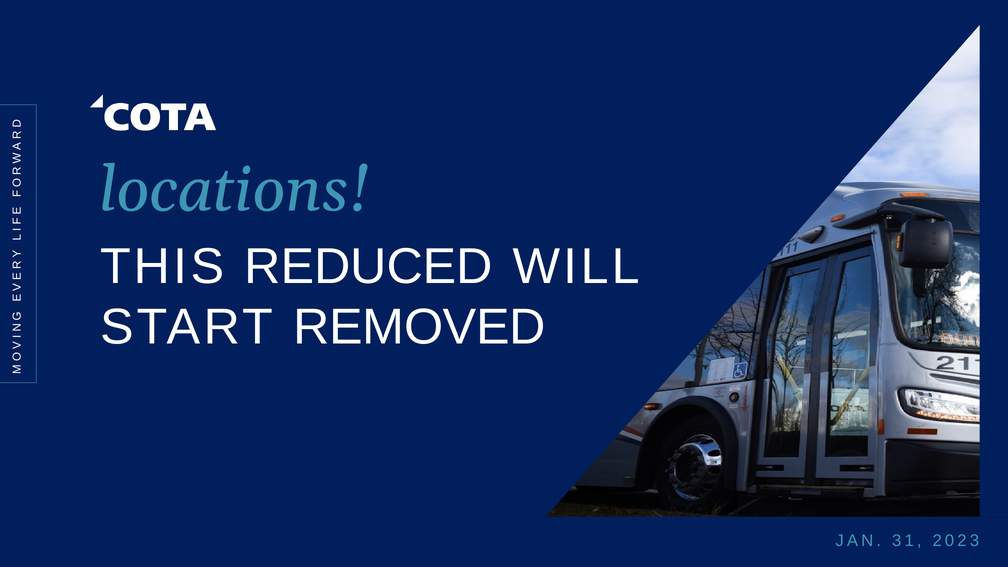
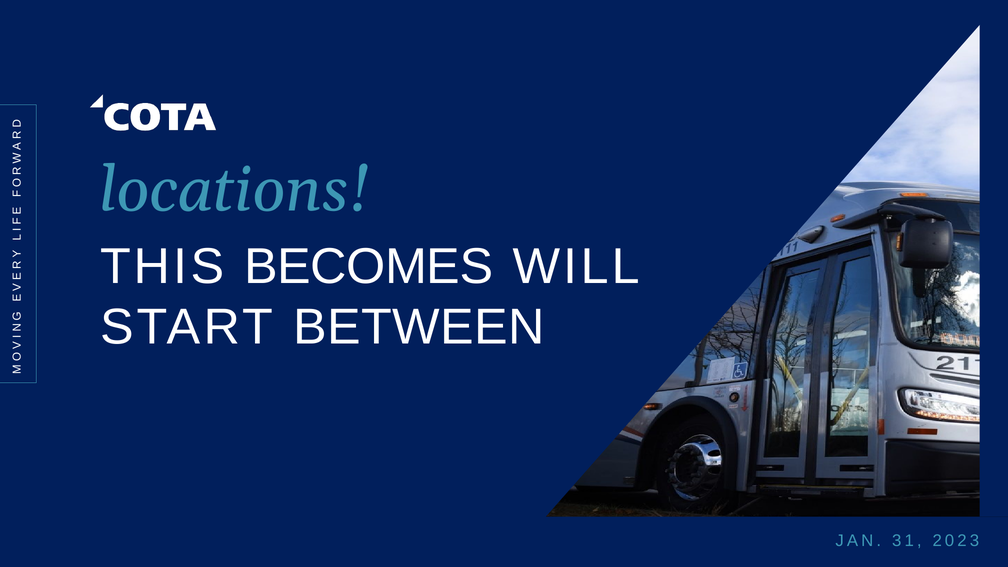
REDUCED: REDUCED -> BECOMES (369, 267)
REMOVED: REMOVED -> BETWEEN (419, 327)
